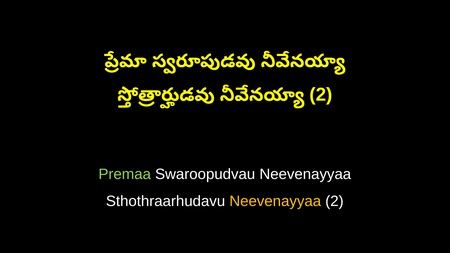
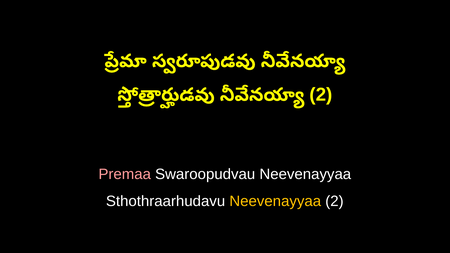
Premaa colour: light green -> pink (125, 174)
